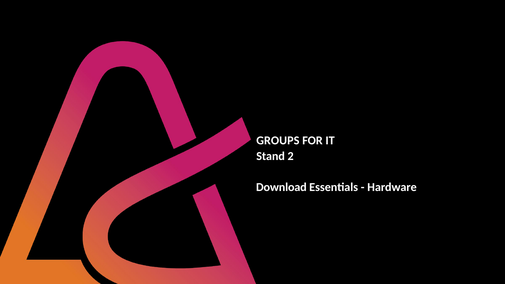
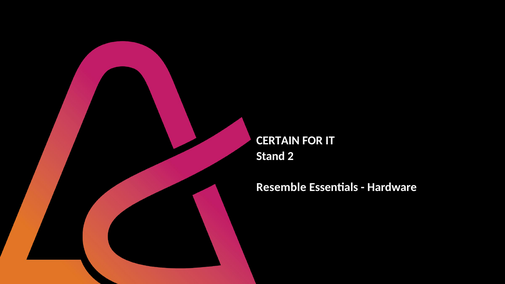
GROUPS: GROUPS -> CERTAIN (278, 141)
Download: Download -> Resemble (281, 187)
